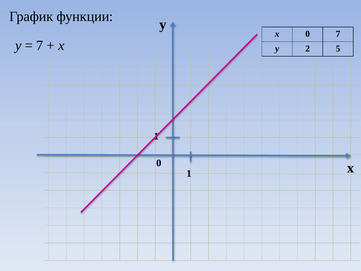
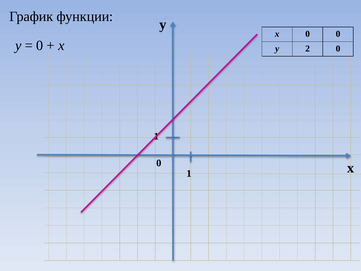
0 7: 7 -> 0 (338, 34)
7: 7 -> 0 (40, 45)
2 5: 5 -> 0 (338, 48)
